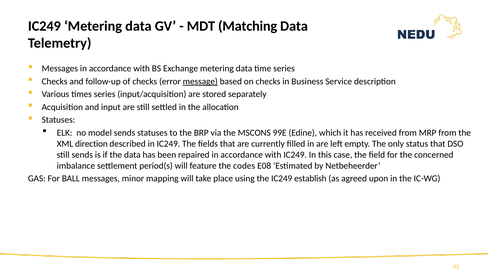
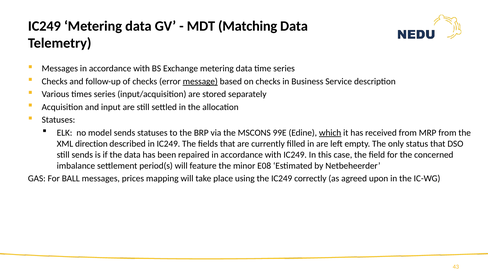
which underline: none -> present (330, 133)
codes: codes -> minor (244, 165)
minor: minor -> prices (133, 178)
establish: establish -> correctly (310, 178)
